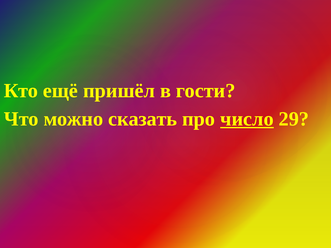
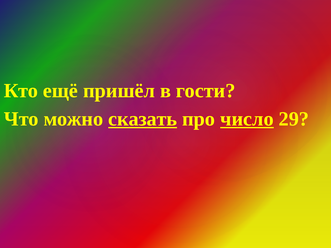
сказать underline: none -> present (143, 119)
